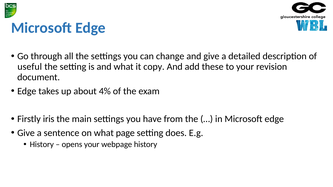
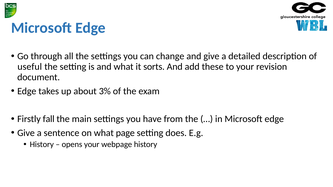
copy: copy -> sorts (154, 67)
4%: 4% -> 3% (105, 91)
iris: iris -> fall (49, 119)
